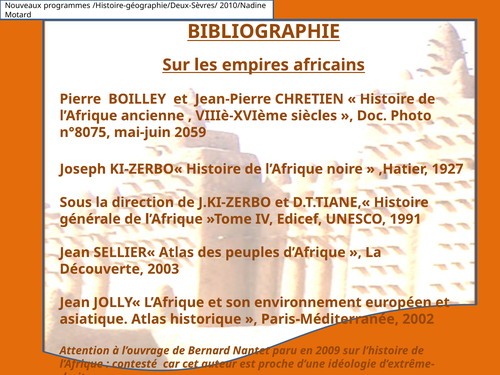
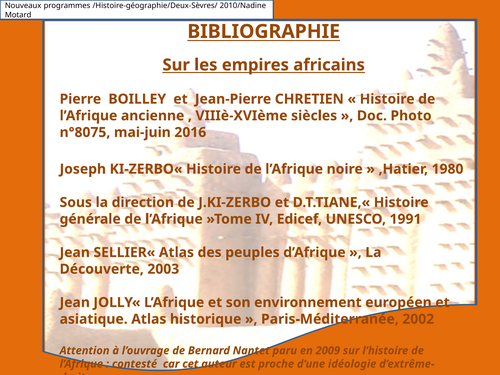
2059: 2059 -> 2016 (190, 132)
1927: 1927 -> 1980 (448, 169)
